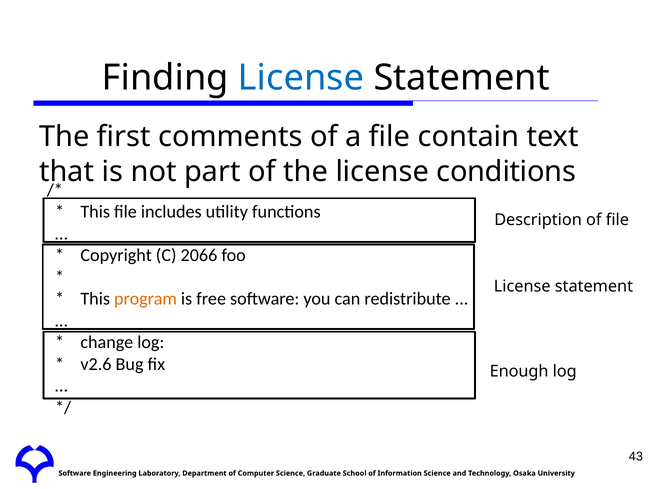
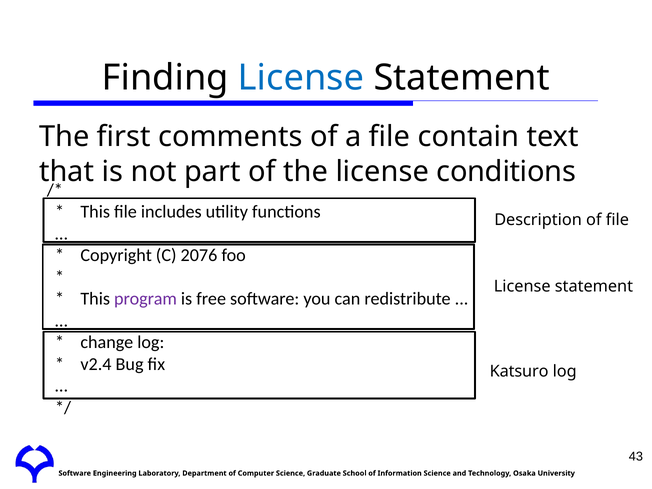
2066: 2066 -> 2076 (199, 255)
program colour: orange -> purple (146, 299)
v2.6: v2.6 -> v2.4 (96, 364)
Enough: Enough -> Katsuro (519, 372)
